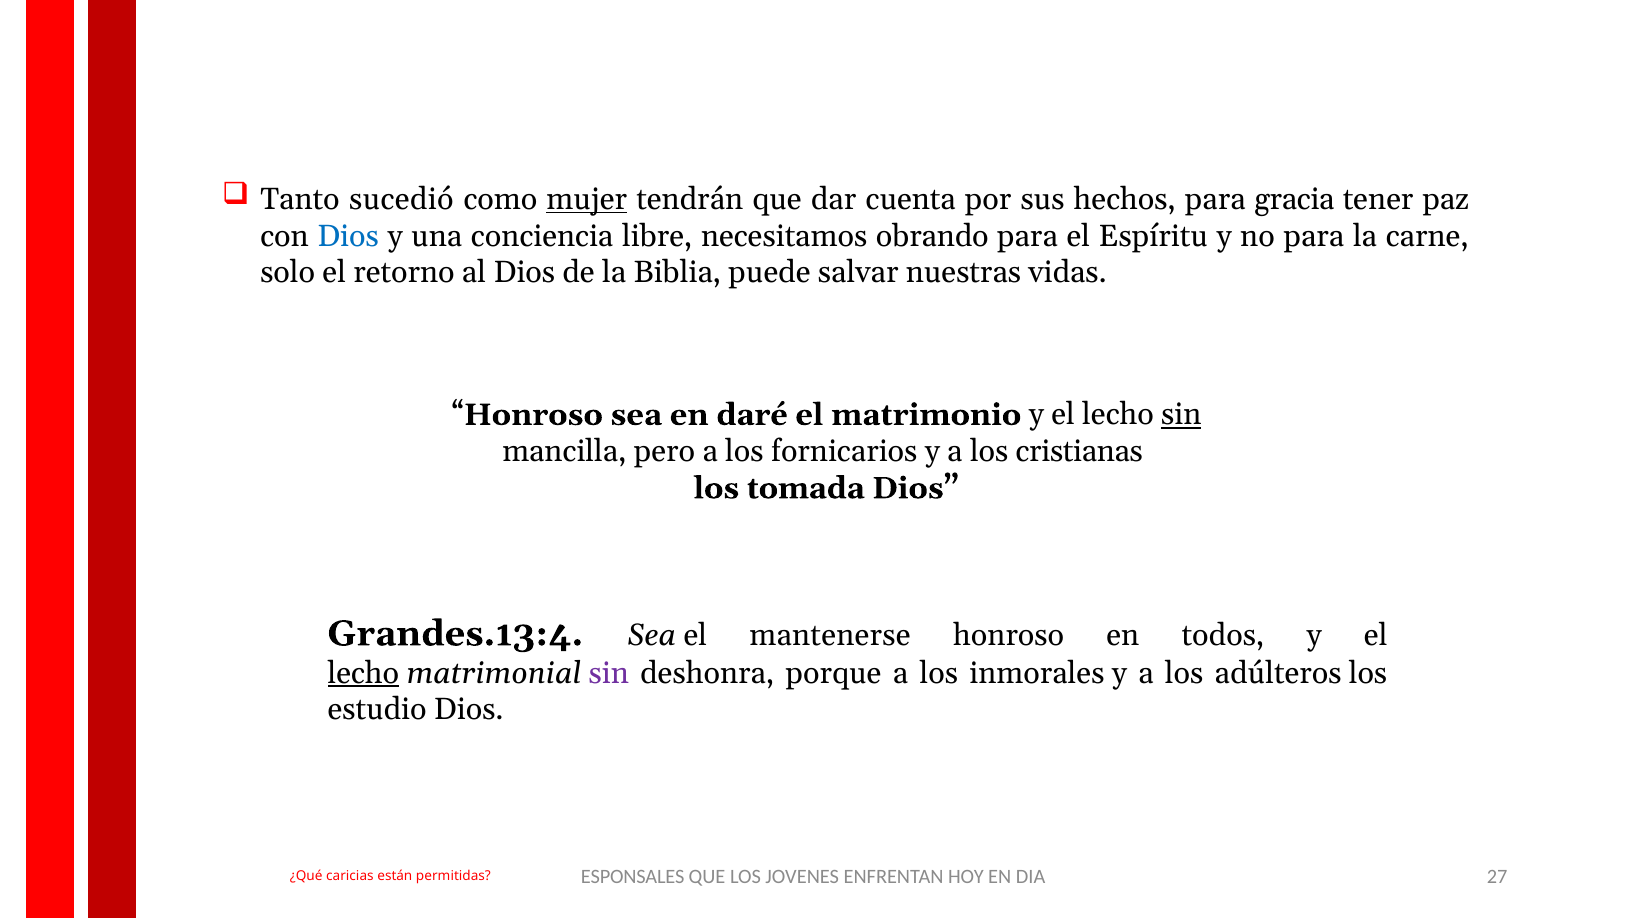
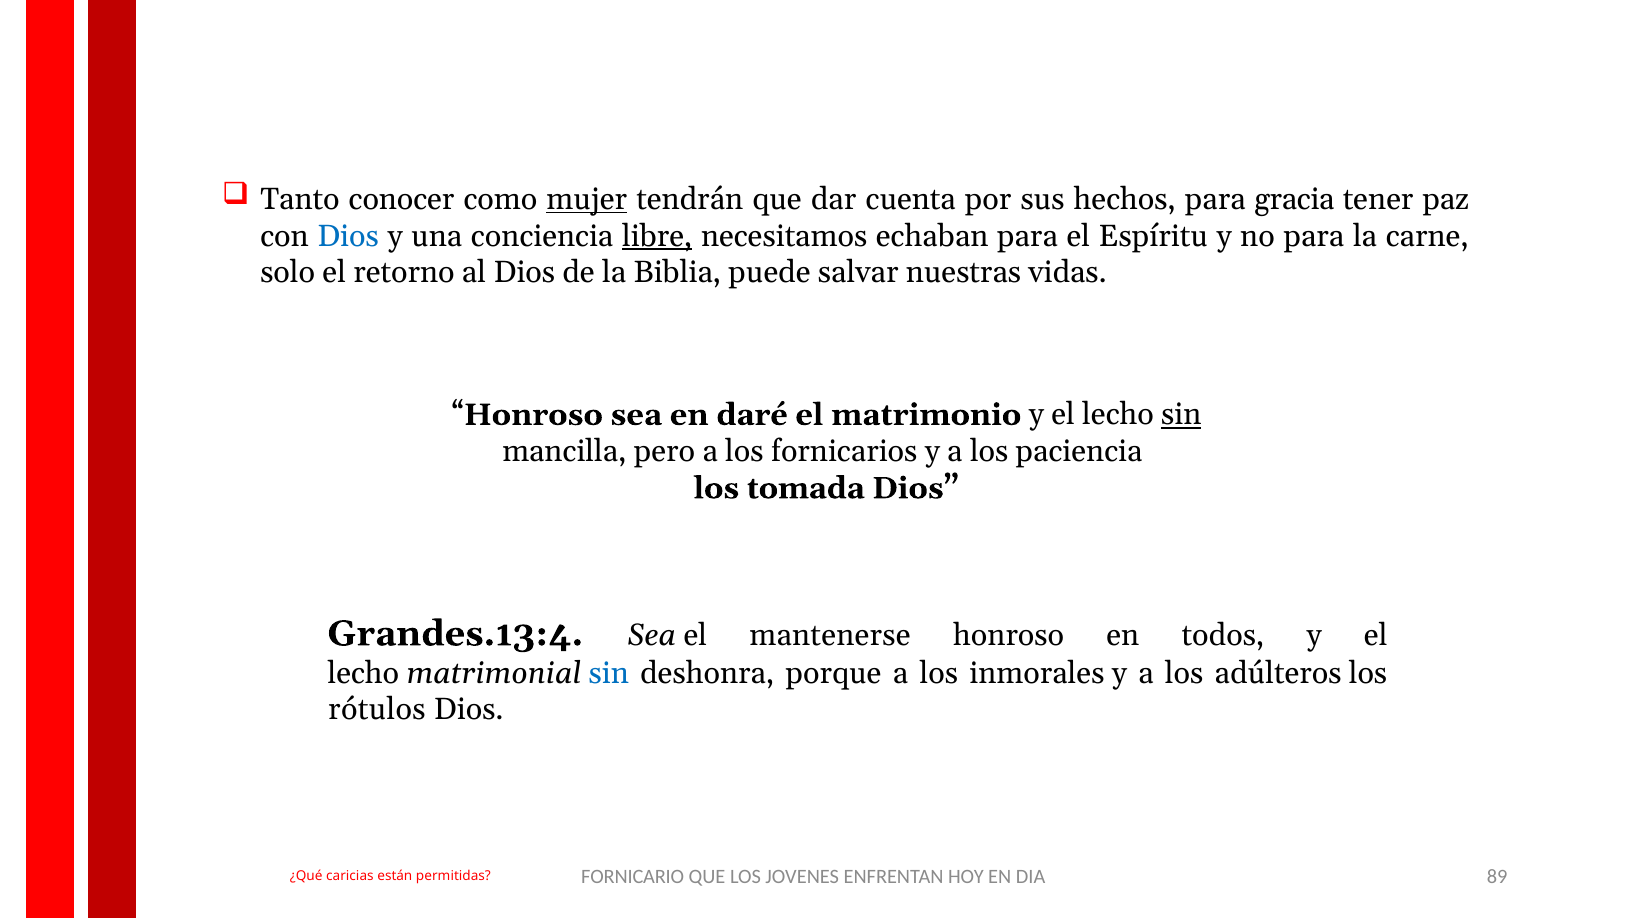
sucedió: sucedió -> conocer (402, 199)
libre underline: none -> present (657, 236)
obrando: obrando -> echaban (932, 236)
cristianas: cristianas -> paciencia (1079, 451)
lecho underline: present -> none (363, 673)
sin colour: purple -> blue (609, 673)
estudio: estudio -> rótulos (377, 710)
ESPONSALES: ESPONSALES -> FORNICARIO (633, 876)
27: 27 -> 89 (1497, 876)
